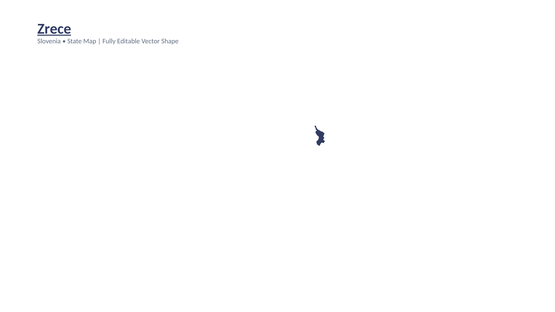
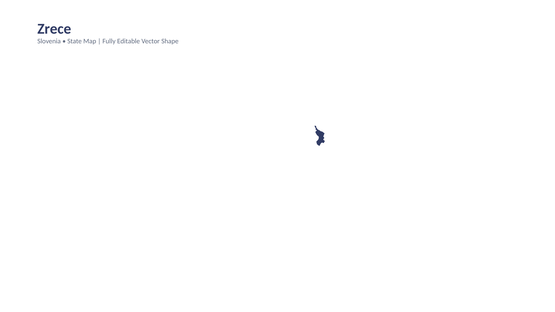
Zrece underline: present -> none (54, 29)
